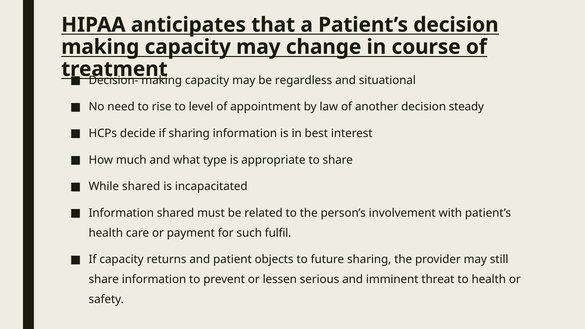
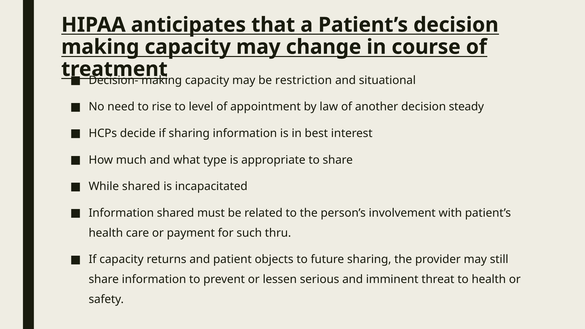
regardless: regardless -> restriction (304, 80)
fulfil: fulfil -> thru (278, 233)
